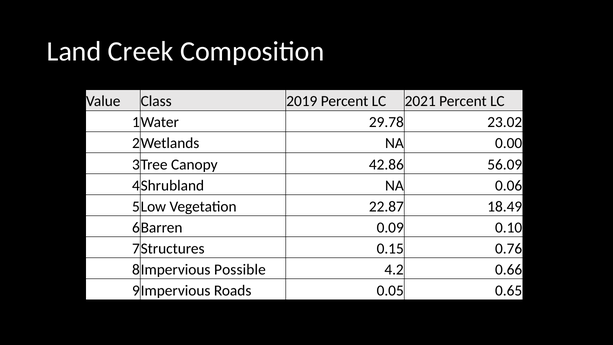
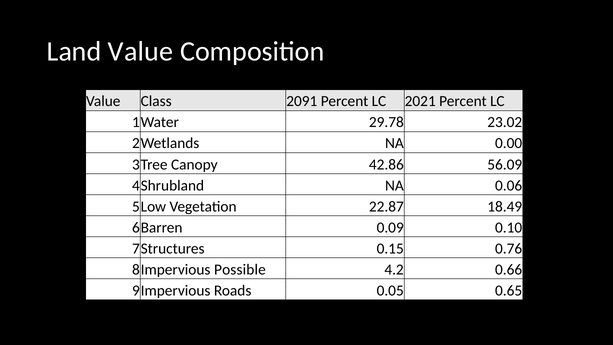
Land Creek: Creek -> Value (141, 52)
2019: 2019 -> 2091 (302, 101)
